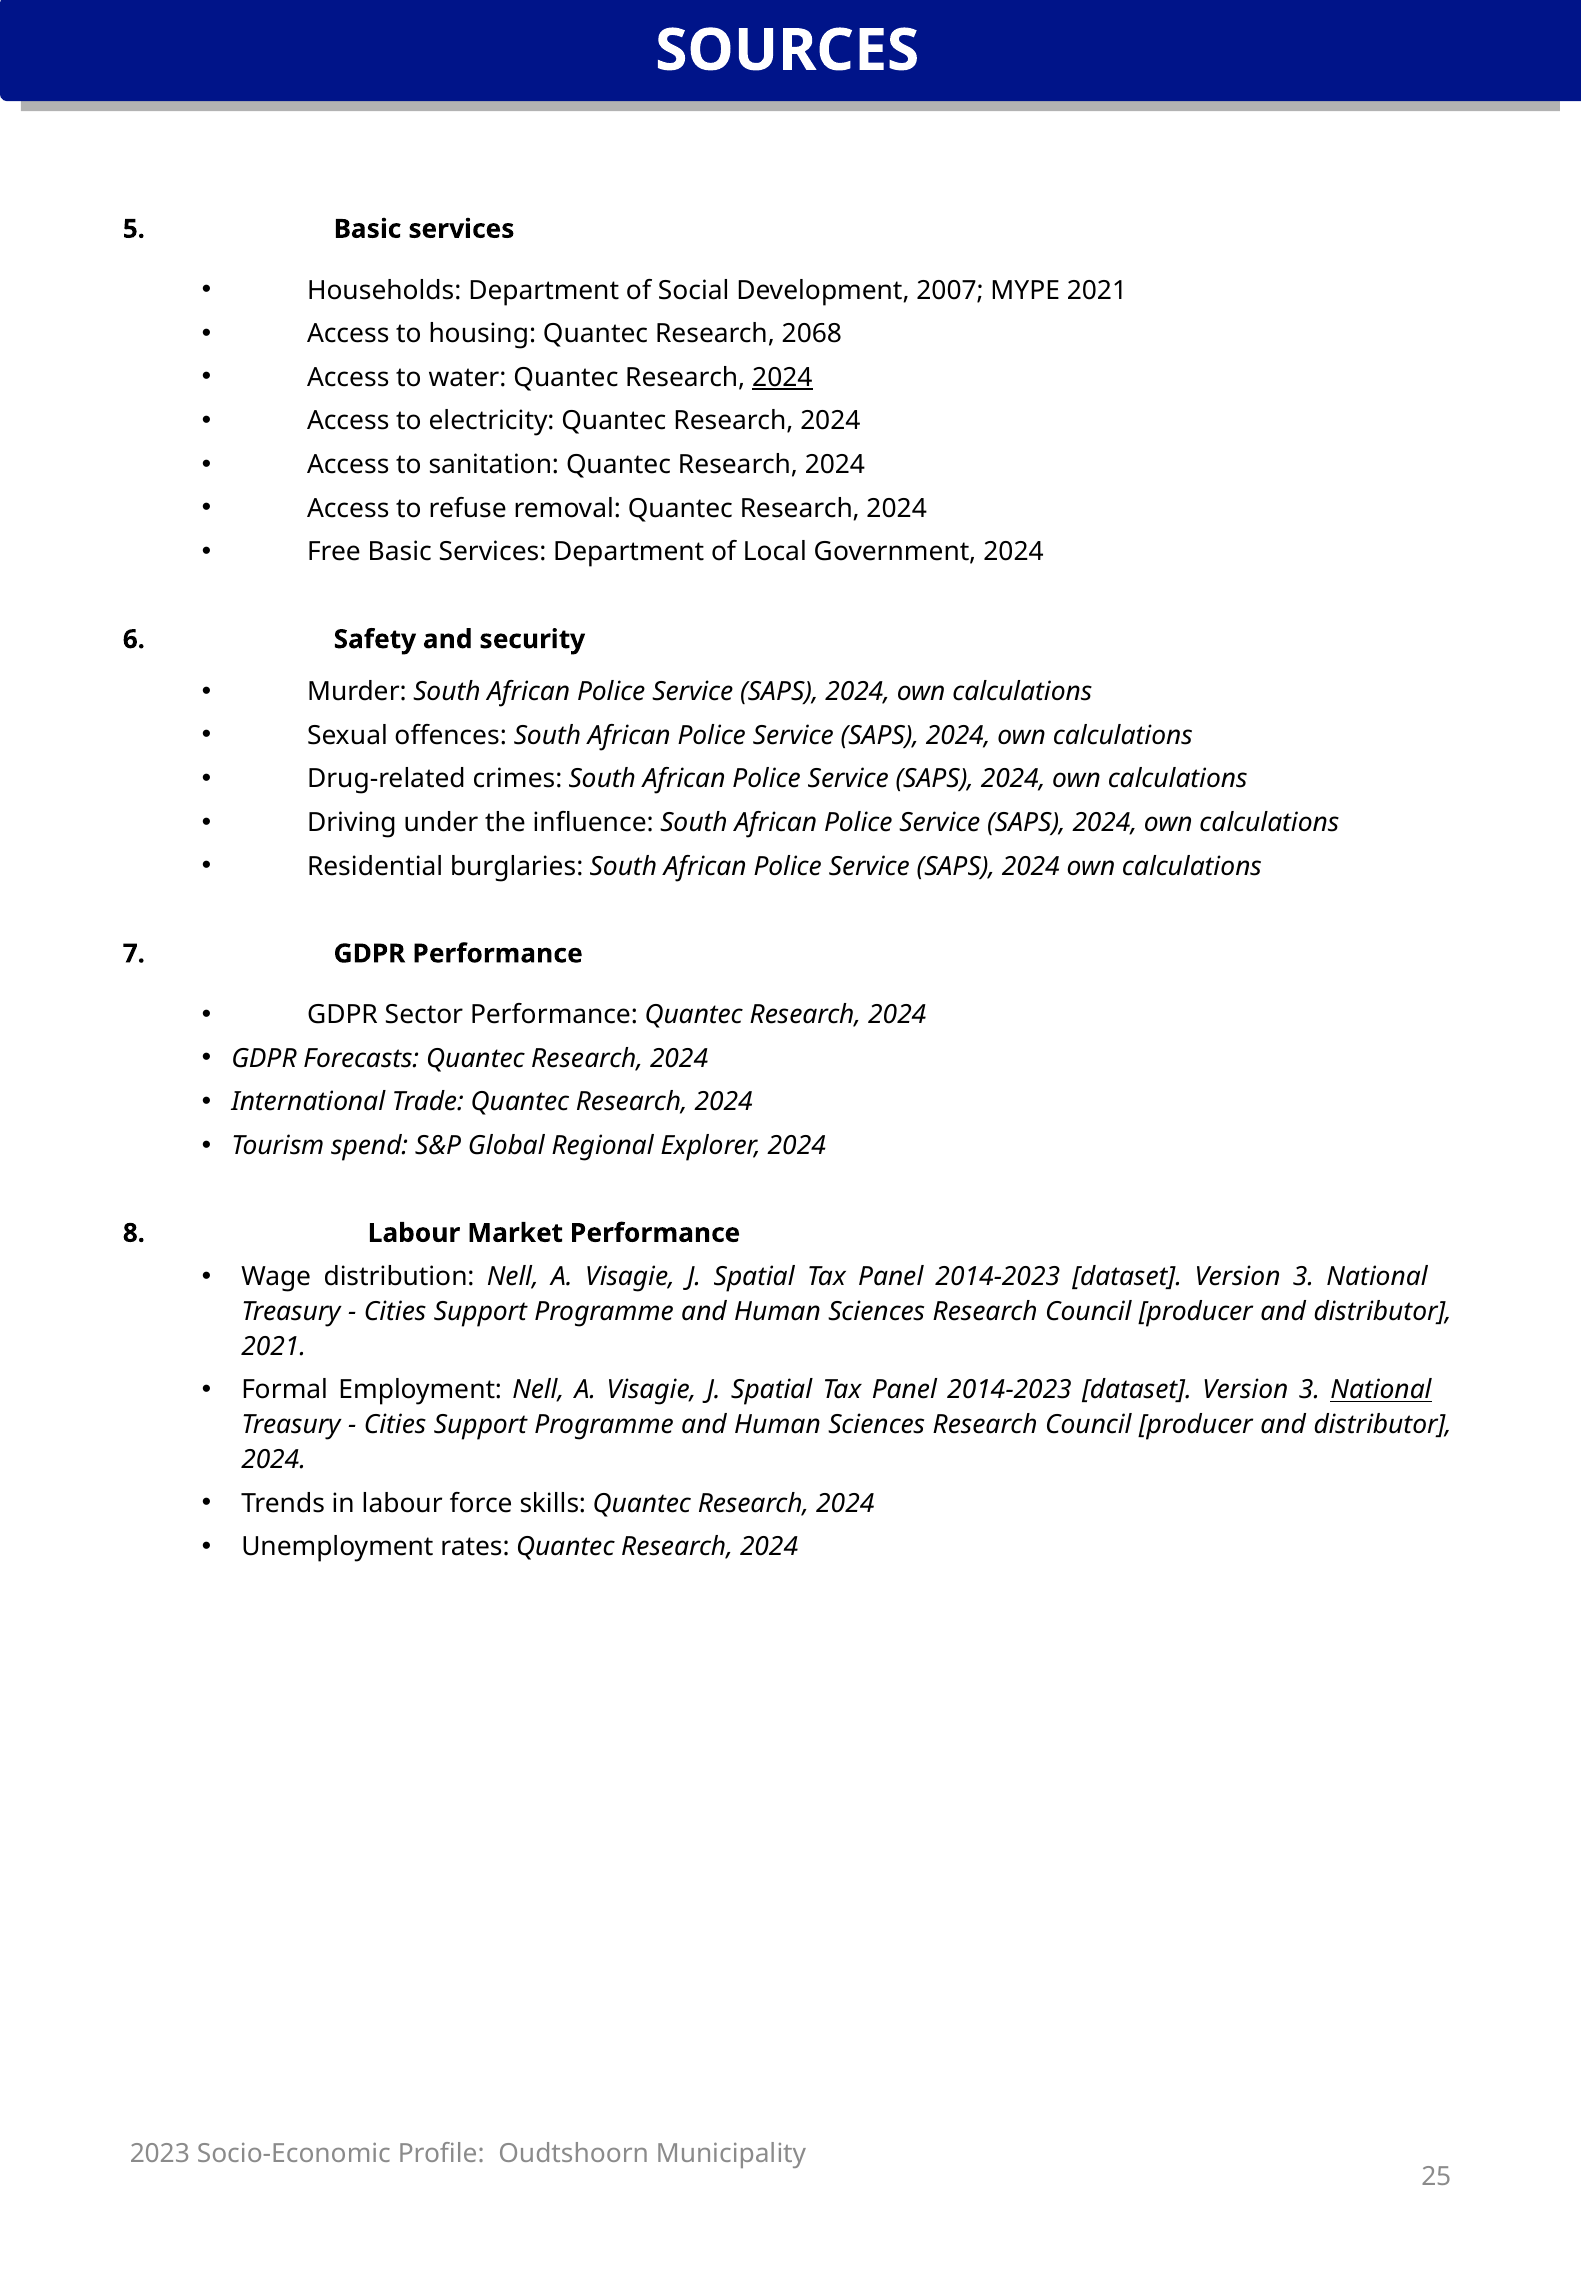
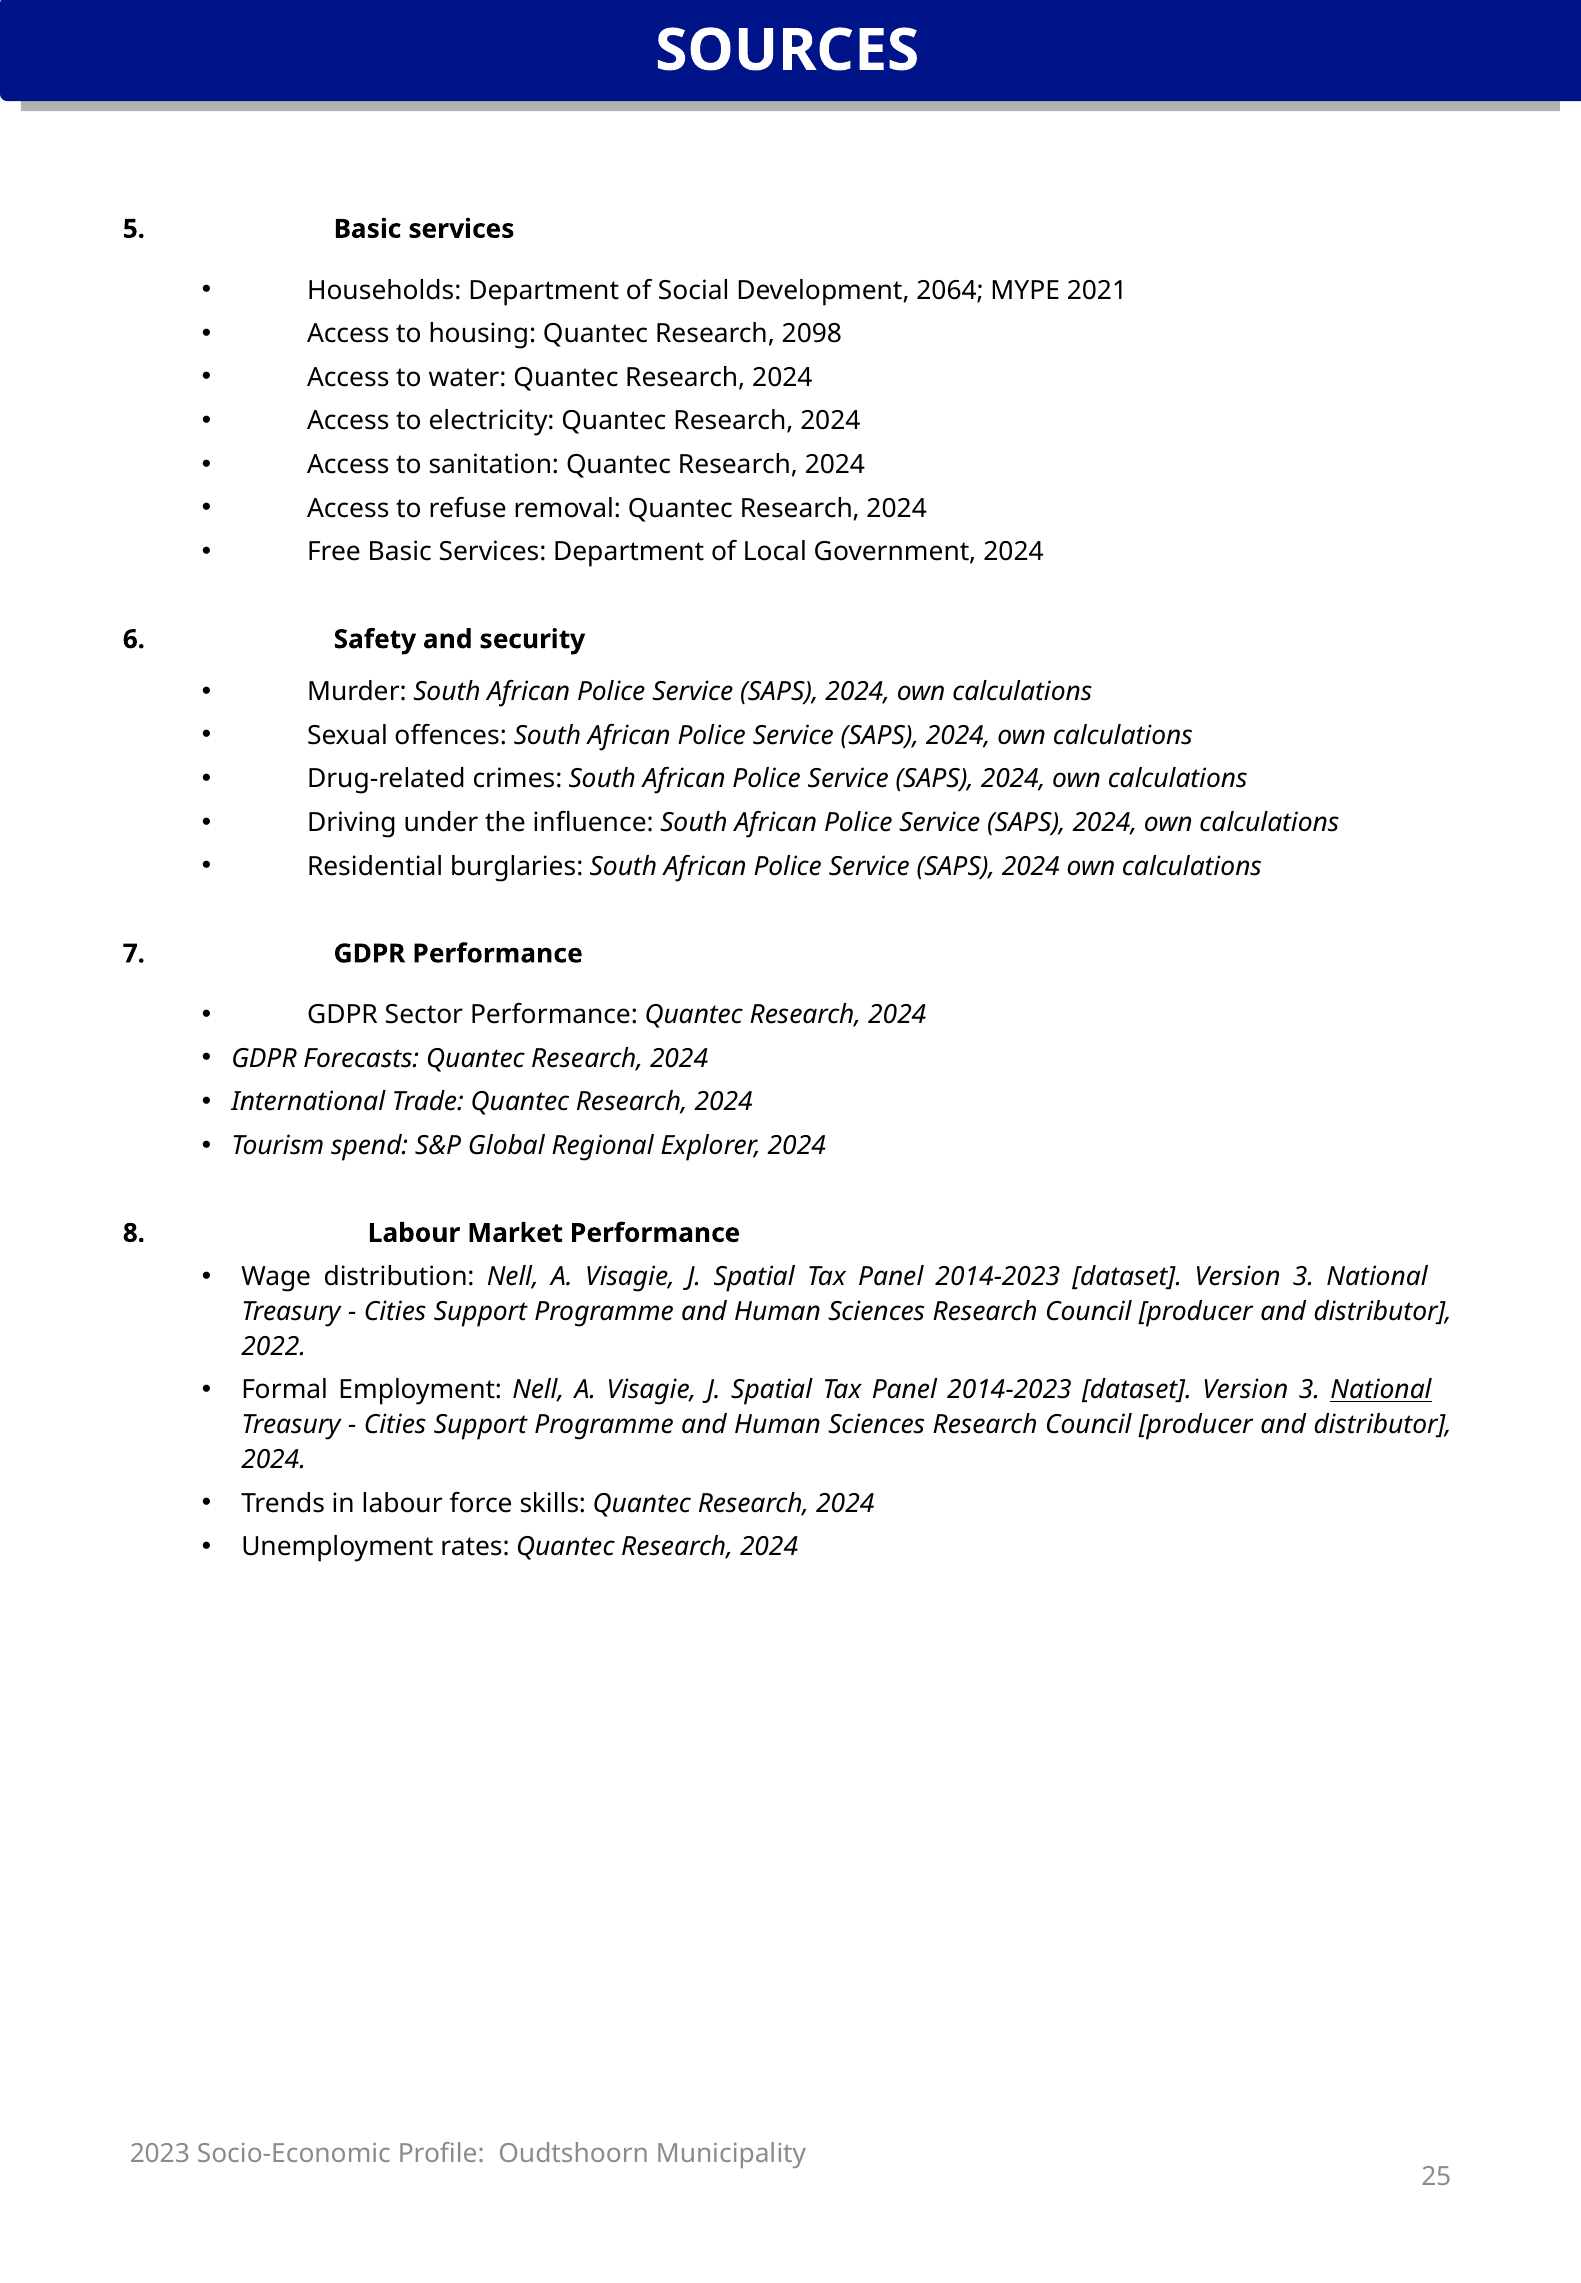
2007: 2007 -> 2064 (950, 290)
2068: 2068 -> 2098 (812, 334)
2024 underline: present -> none (782, 378)
2021: 2021 -> 2022 (274, 1347)
